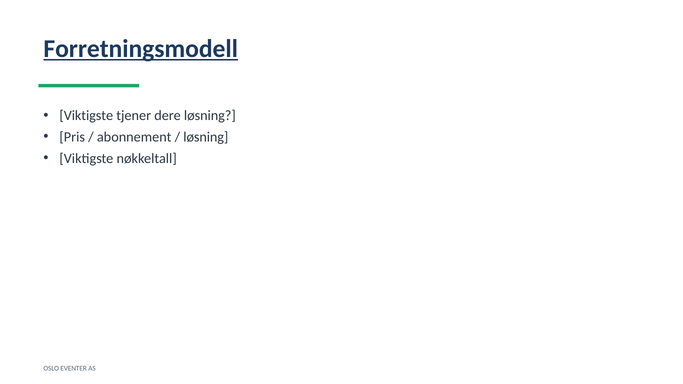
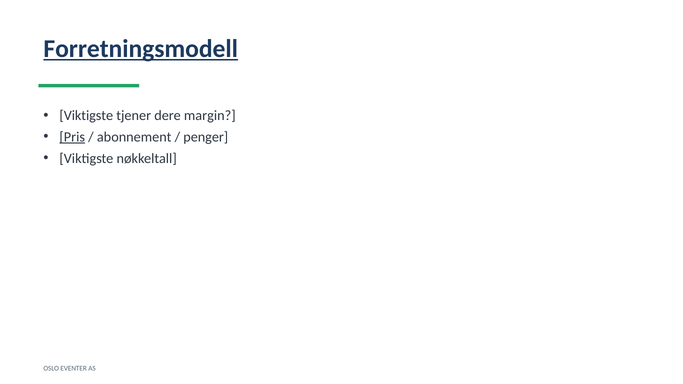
dere løsning: løsning -> margin (210, 116)
Pris underline: none -> present (72, 137)
løsning: løsning -> penger (206, 137)
